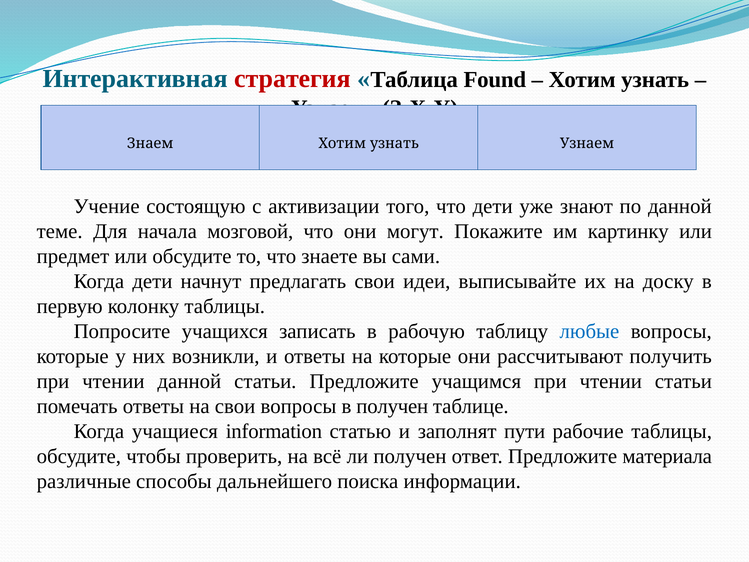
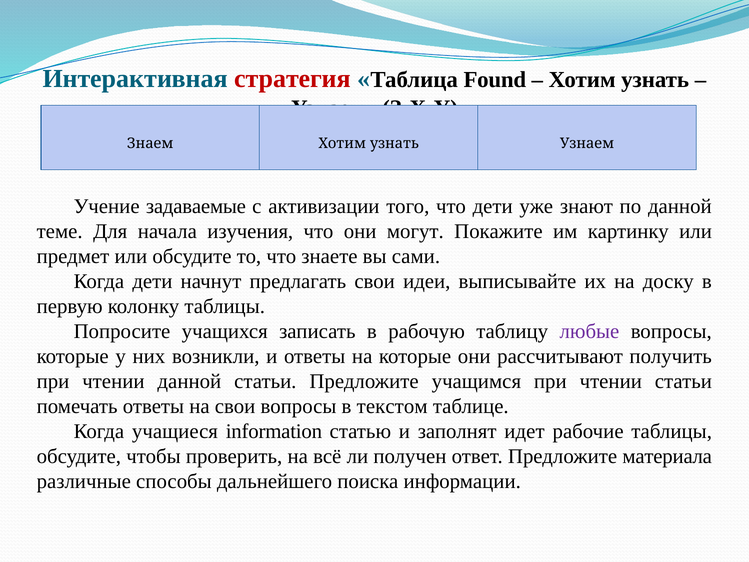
состоящую: состоящую -> задаваемые (196, 206)
мозговой: мозговой -> изучения (250, 231)
любые colour: blue -> purple (589, 331)
в получен: получен -> текстом (392, 406)
пути: пути -> идет (524, 431)
